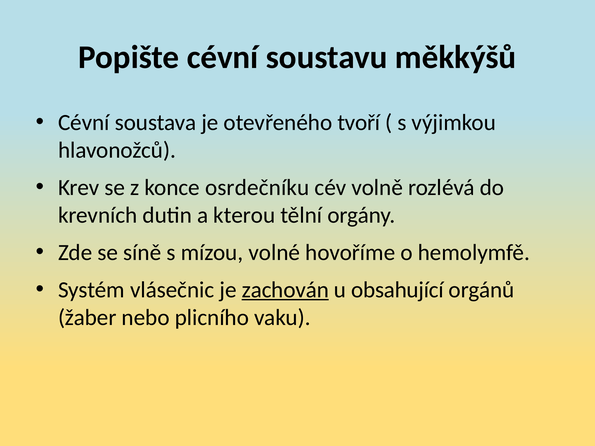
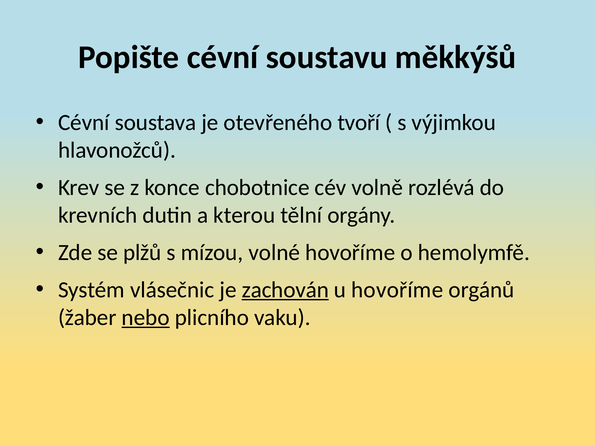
osrdečníku: osrdečníku -> chobotnice (257, 188)
síně: síně -> plžů (142, 253)
u obsahující: obsahující -> hovoříme (397, 290)
nebo underline: none -> present (146, 318)
